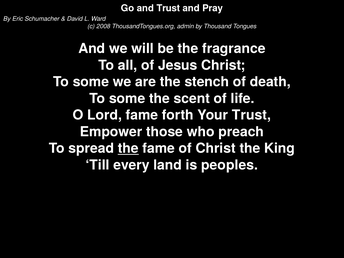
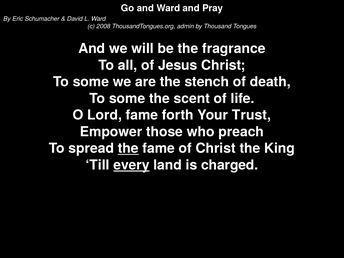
and Trust: Trust -> Ward (168, 8)
every underline: none -> present (131, 165)
peoples: peoples -> charged (230, 165)
